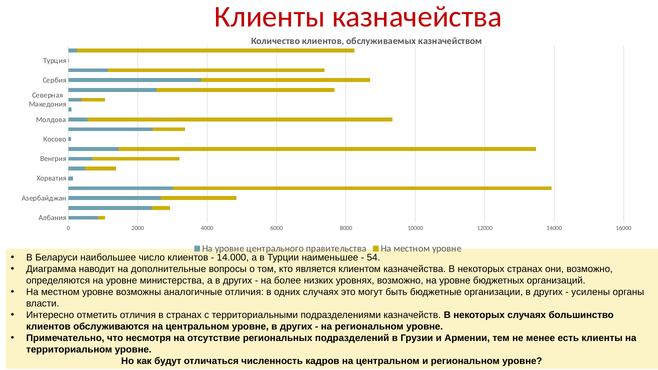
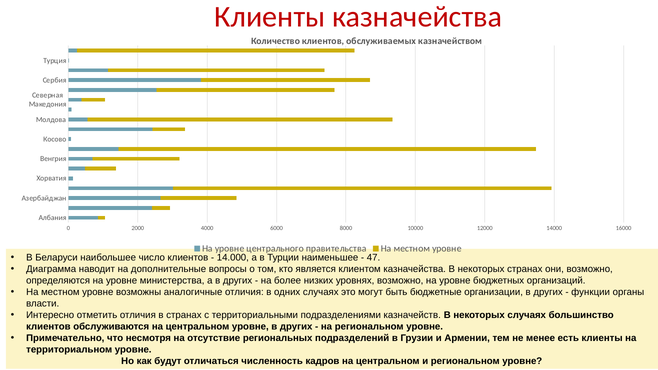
54: 54 -> 47 (374, 258)
усилены: усилены -> функции (591, 292)
